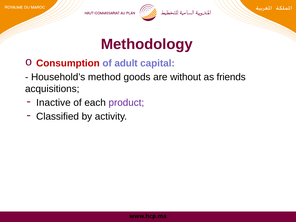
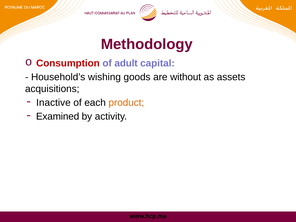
method: method -> wishing (104, 77)
friends: friends -> assets (231, 77)
product colour: purple -> orange (126, 103)
Classified: Classified -> Examined (58, 116)
